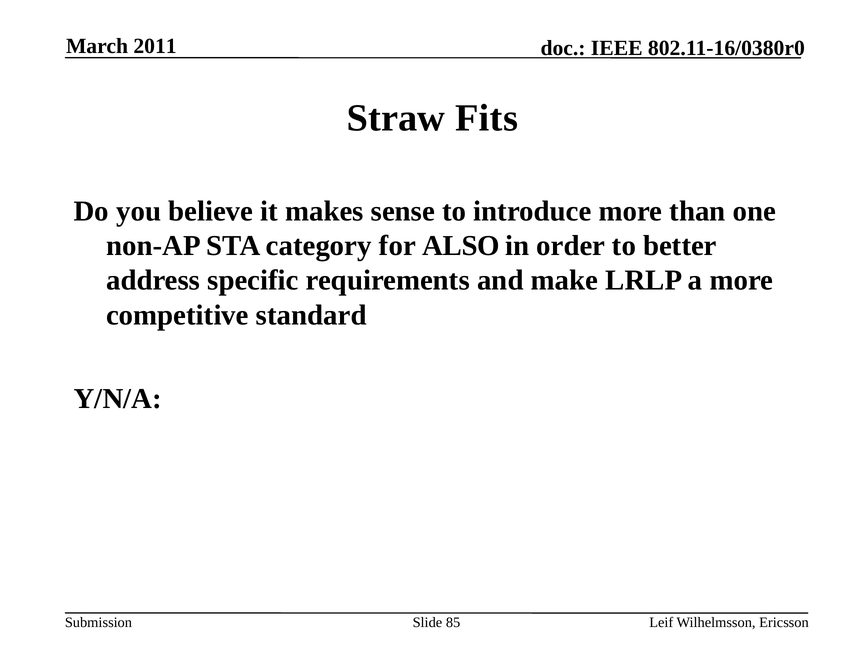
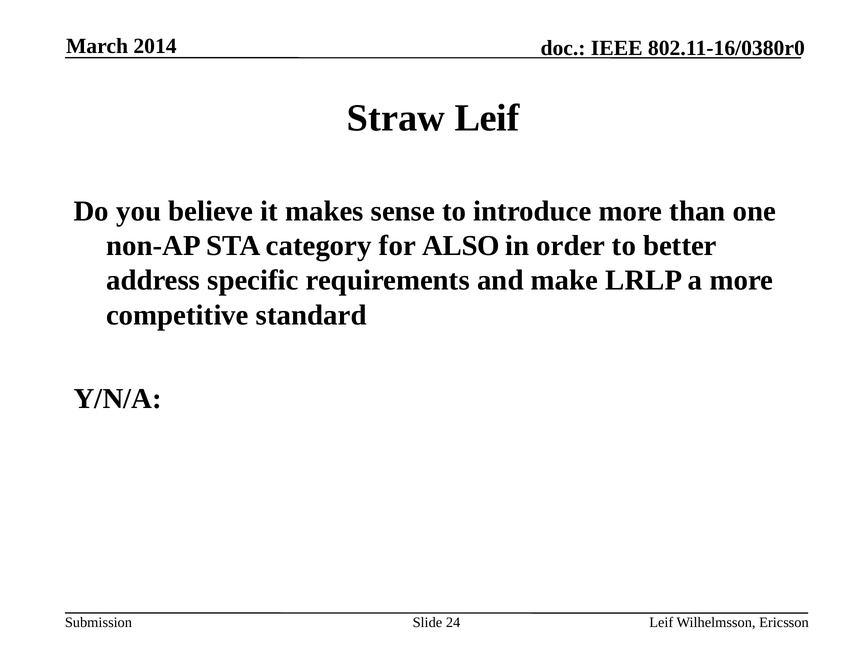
2011: 2011 -> 2014 (155, 46)
Straw Fits: Fits -> Leif (487, 118)
85: 85 -> 24 (453, 623)
